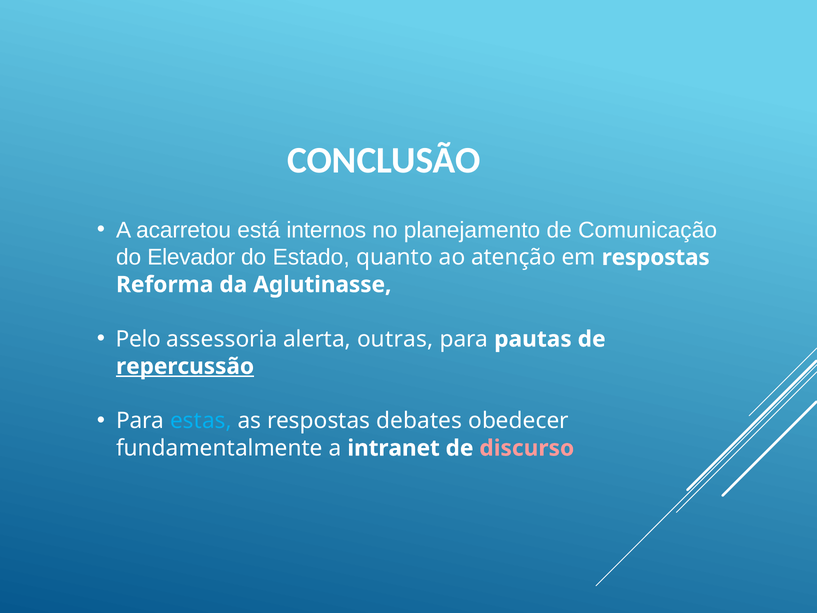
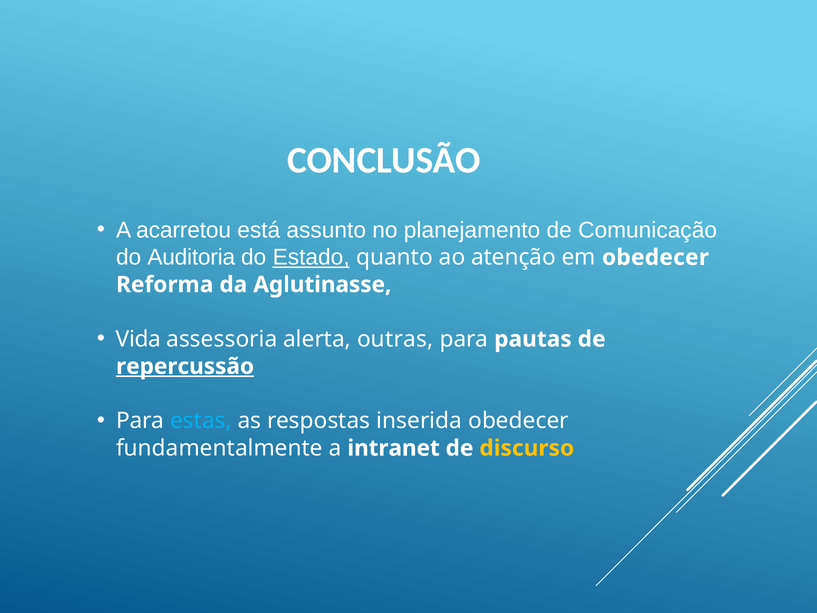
internos: internos -> assunto (326, 230)
Elevador: Elevador -> Auditoria (191, 257)
Estado underline: none -> present (311, 257)
em respostas: respostas -> obedecer (655, 257)
Pelo: Pelo -> Vida (138, 339)
debates: debates -> inserida (419, 421)
discurso colour: pink -> yellow (527, 448)
